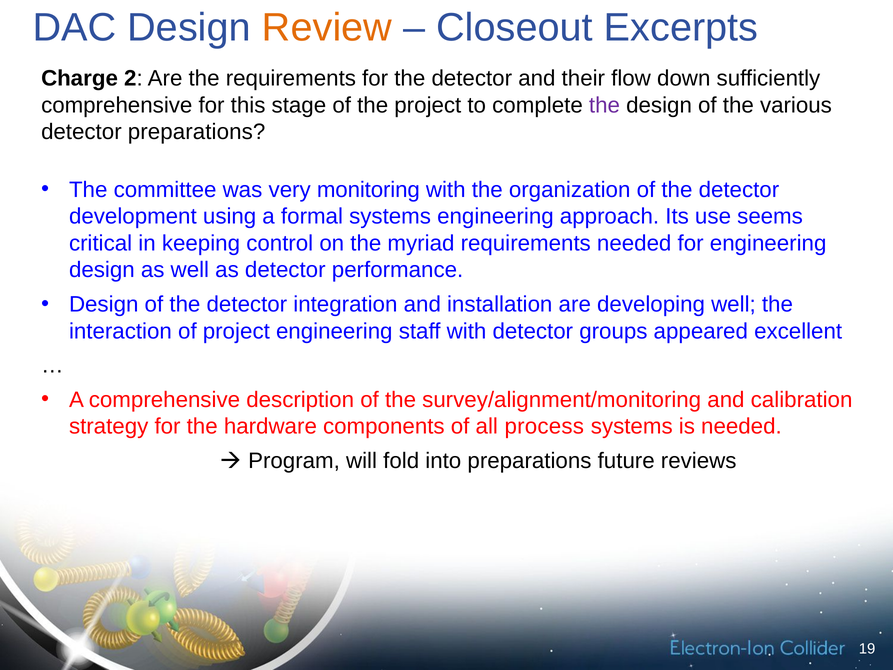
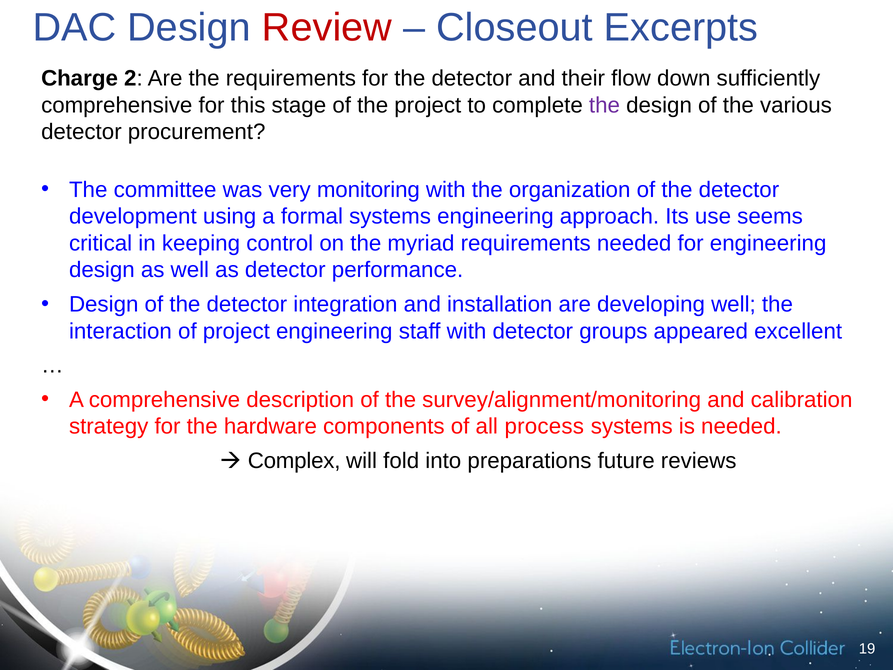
Review colour: orange -> red (327, 28)
detector preparations: preparations -> procurement (197, 132)
Program: Program -> Complex (294, 461)
